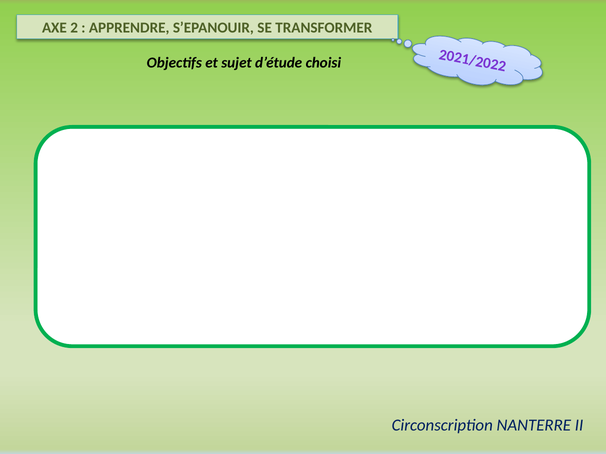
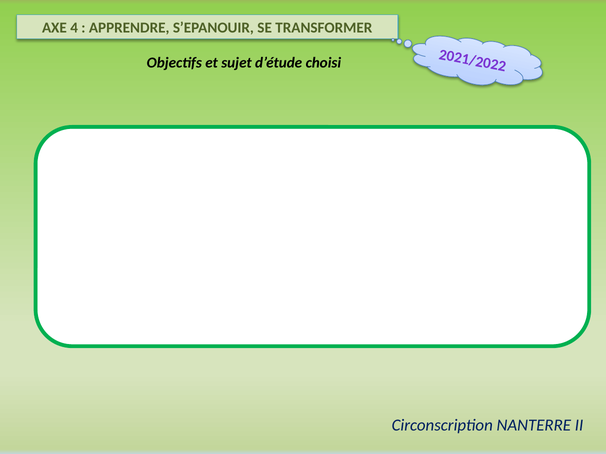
2: 2 -> 4 (74, 28)
